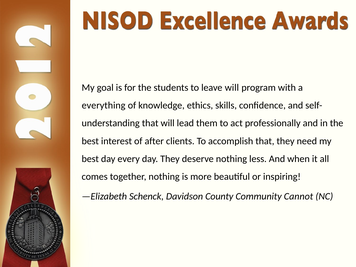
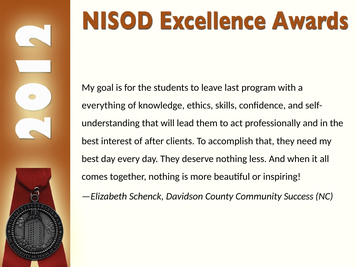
leave will: will -> last (232, 88)
Cannot: Cannot -> Success (299, 196)
